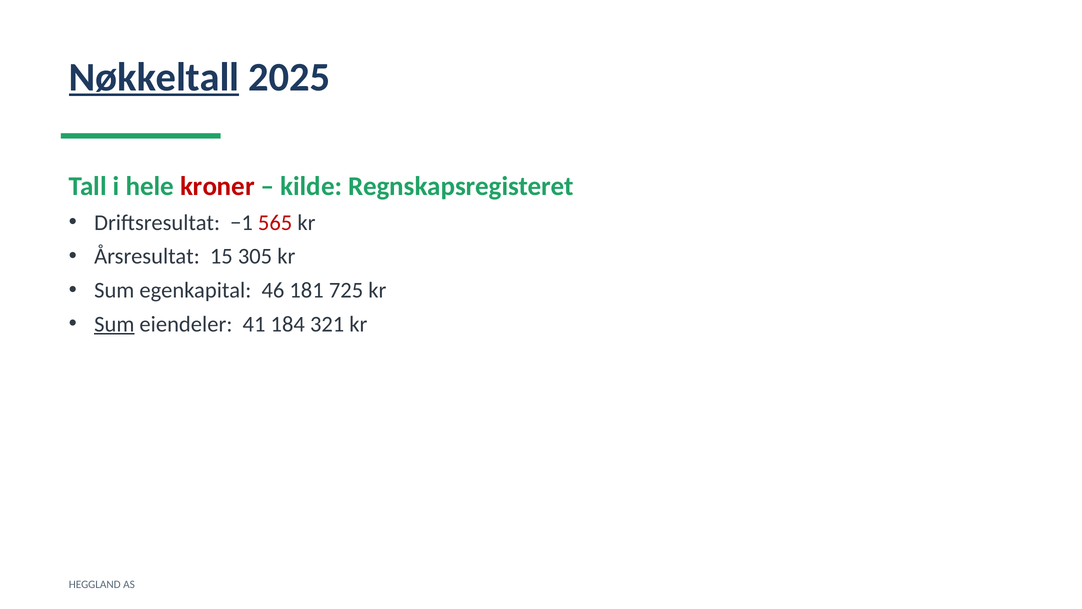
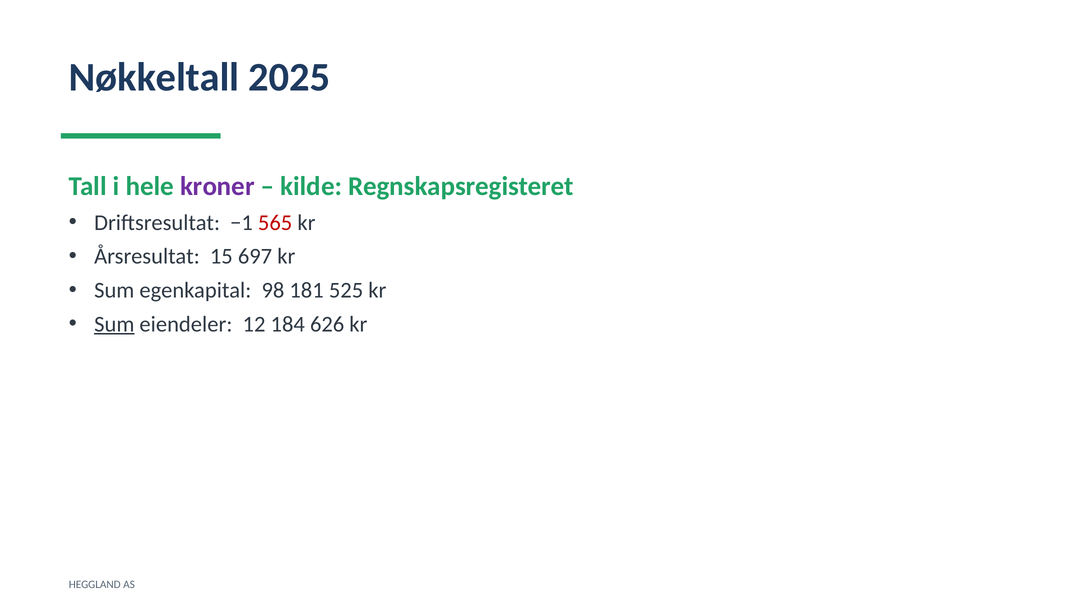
Nøkkeltall underline: present -> none (154, 77)
kroner colour: red -> purple (217, 186)
305: 305 -> 697 (255, 256)
46: 46 -> 98 (273, 290)
725: 725 -> 525 (346, 290)
41: 41 -> 12 (254, 324)
321: 321 -> 626 (327, 324)
